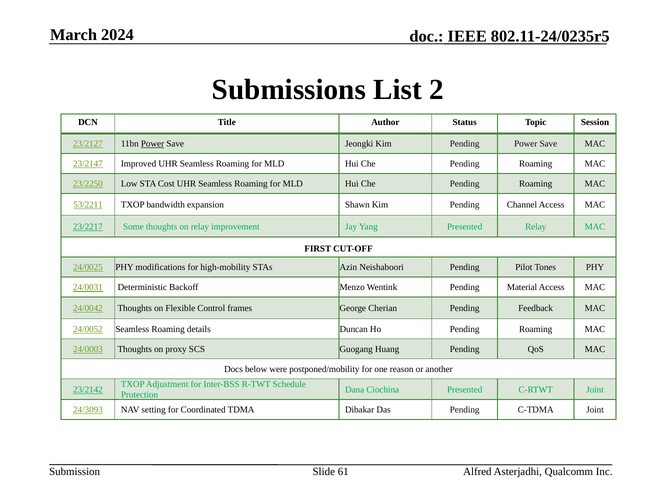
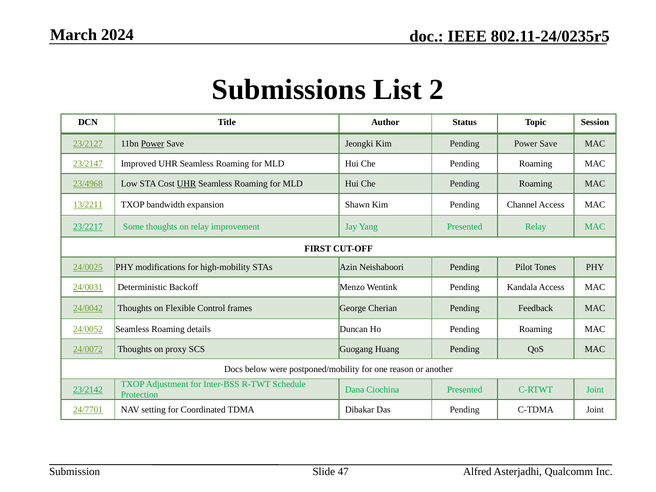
23/2250: 23/2250 -> 23/4968 (88, 184)
UHR underline: none -> present (186, 184)
53/2211: 53/2211 -> 13/2211 (88, 205)
Material: Material -> Kandala (522, 287)
24/0003: 24/0003 -> 24/0072 (88, 349)
24/3093: 24/3093 -> 24/7701 (88, 410)
61: 61 -> 47 (343, 472)
